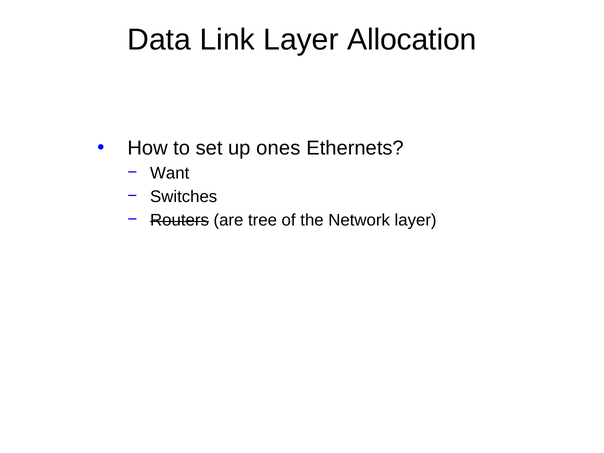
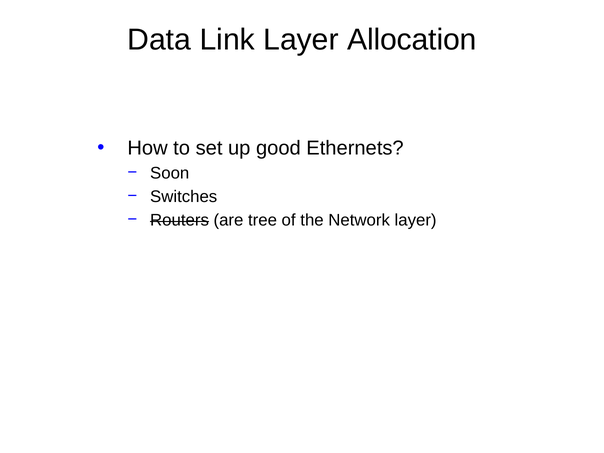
ones: ones -> good (278, 148)
Want: Want -> Soon (170, 173)
